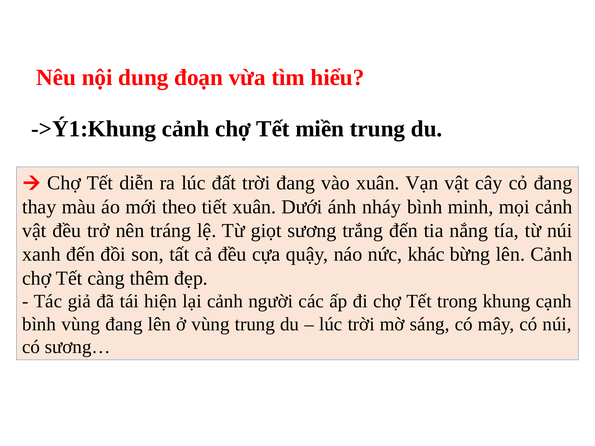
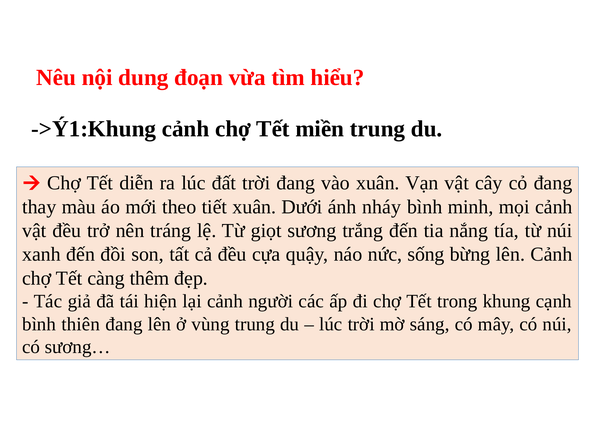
khác: khác -> sống (426, 255)
bình vùng: vùng -> thiên (81, 324)
